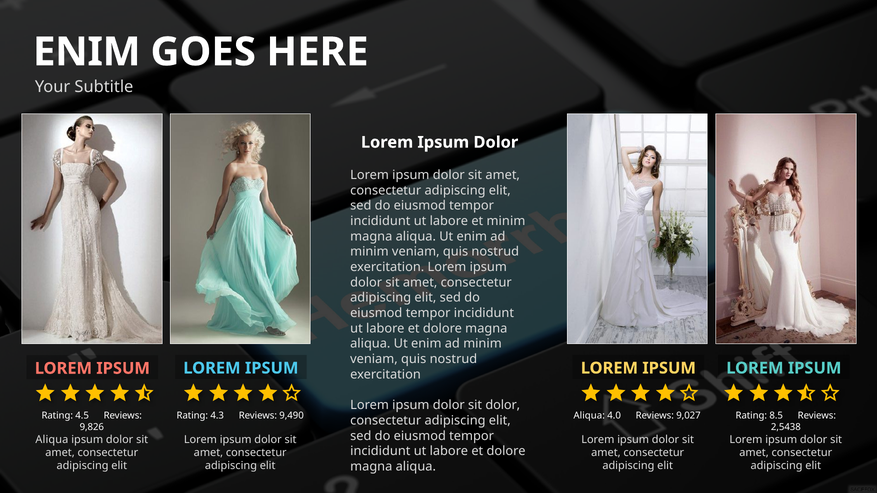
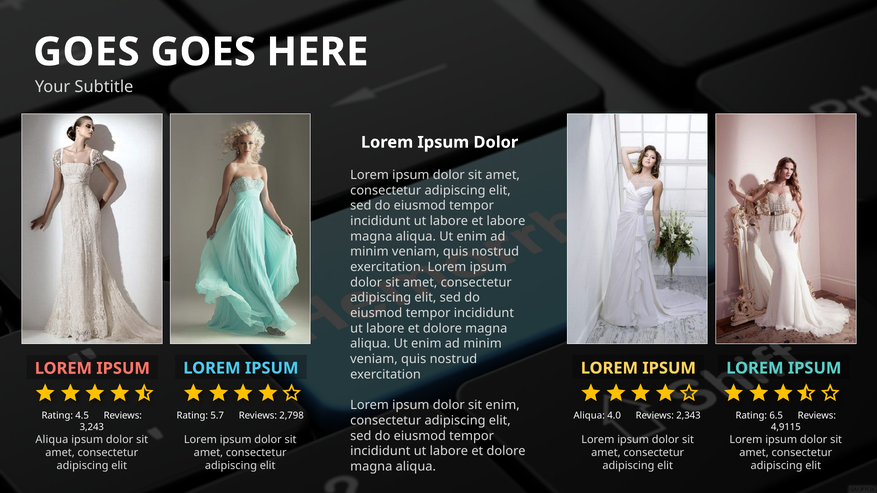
ENIM: ENIM -> GOES (86, 52)
et minim: minim -> labore (506, 221)
sit dolor: dolor -> enim (503, 405)
4.3: 4.3 -> 5.7 (217, 416)
9,490: 9,490 -> 2,798 (292, 416)
9,027: 9,027 -> 2,343 (688, 416)
8.5: 8.5 -> 6.5 (776, 416)
2,5438: 2,5438 -> 4,9115 (786, 427)
9,826: 9,826 -> 3,243 (92, 428)
